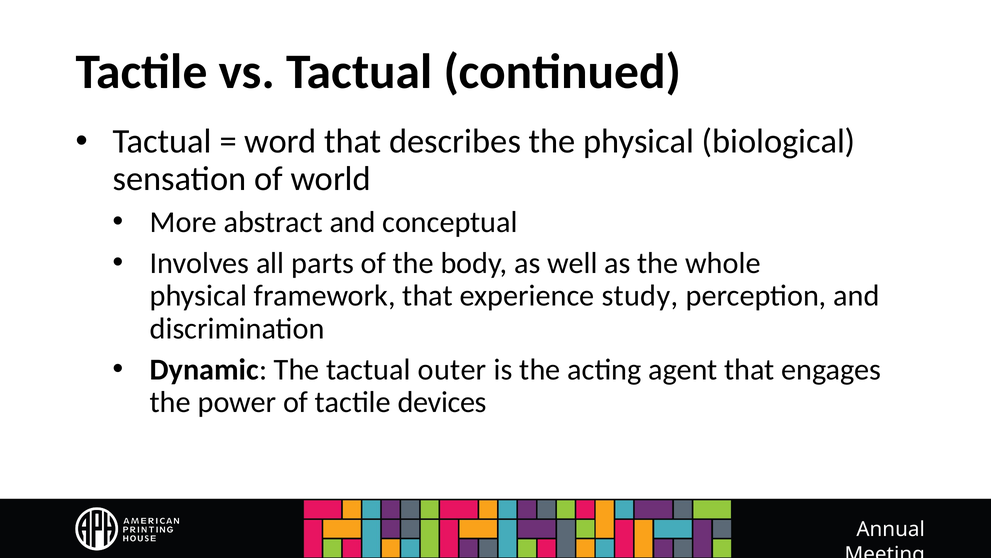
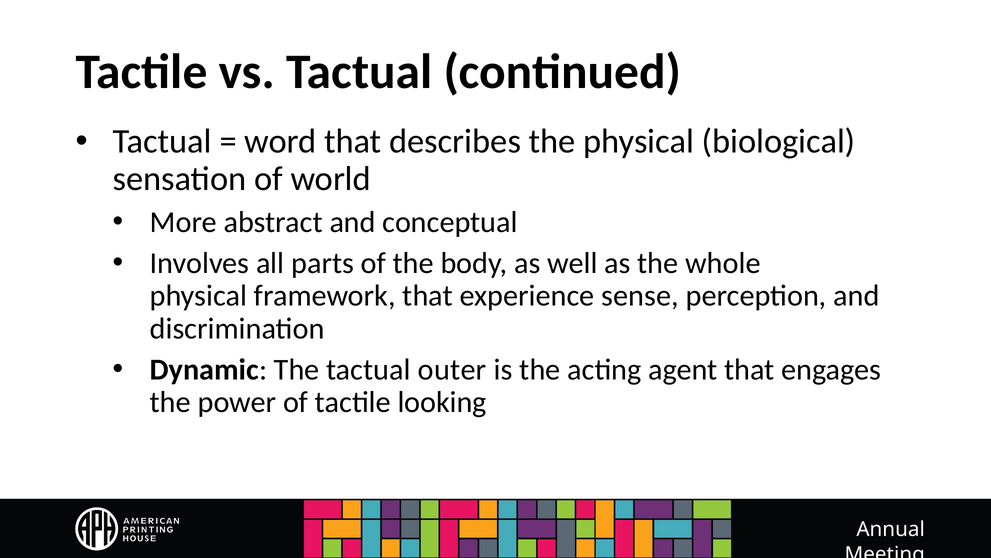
study: study -> sense (640, 295)
devices: devices -> looking (442, 402)
